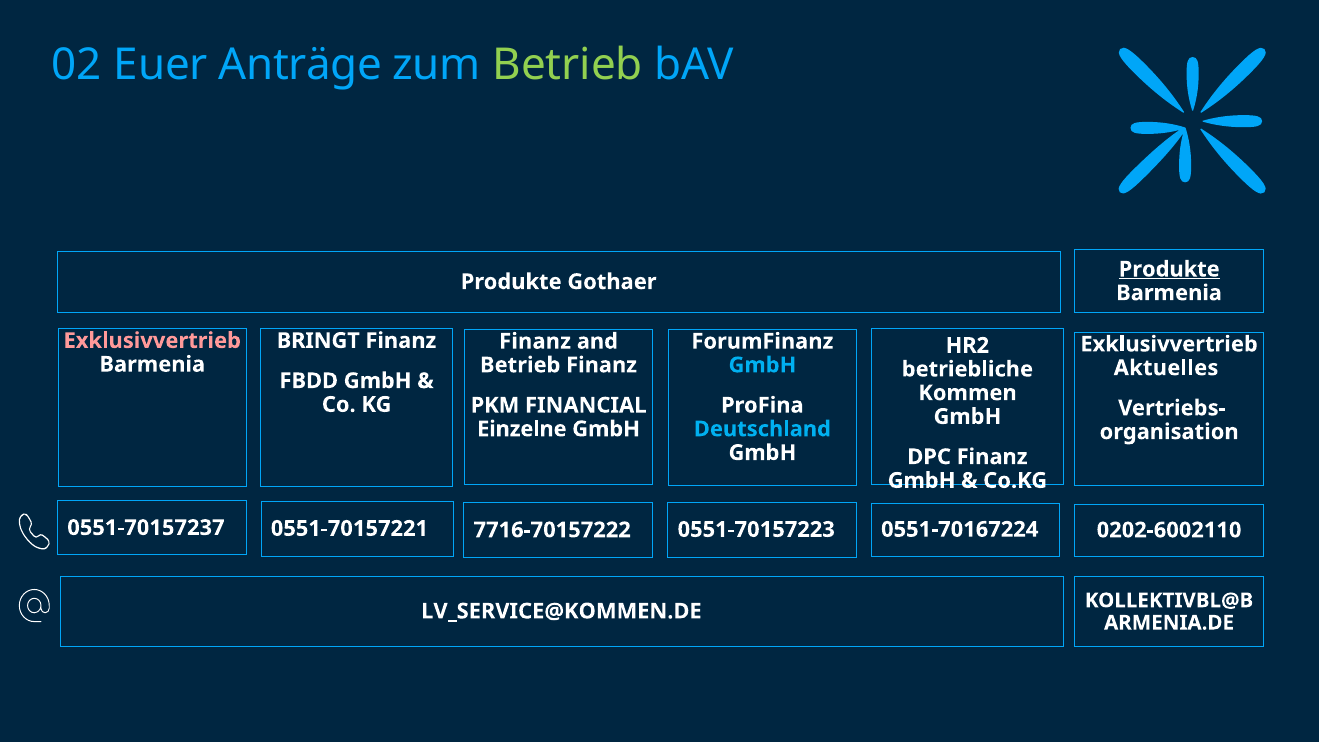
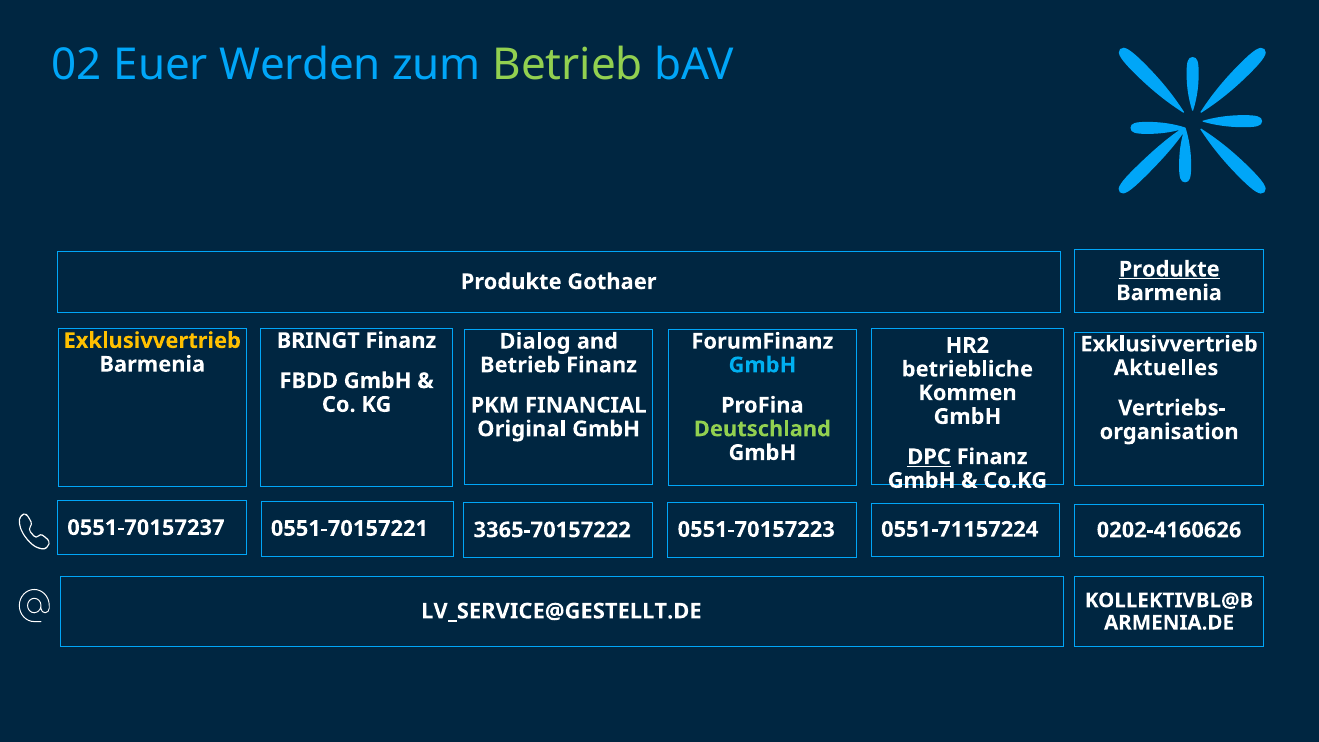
Anträge: Anträge -> Werden (300, 65)
Exklusivvertrieb colour: pink -> yellow (152, 341)
Finanz: Finanz -> Dialog (535, 341)
Einzelne: Einzelne -> Original (522, 429)
Deutschland colour: light blue -> light green (762, 429)
DPC underline: none -> present (929, 457)
7716-70157222: 7716-70157222 -> 3365-70157222 (552, 530)
0551-70167224: 0551-70167224 -> 0551-71157224 (960, 529)
0202-6002110: 0202-6002110 -> 0202-4160626 (1169, 530)
LV_SERVICE@KOMMEN.DE: LV_SERVICE@KOMMEN.DE -> LV_SERVICE@GESTELLT.DE (561, 611)
